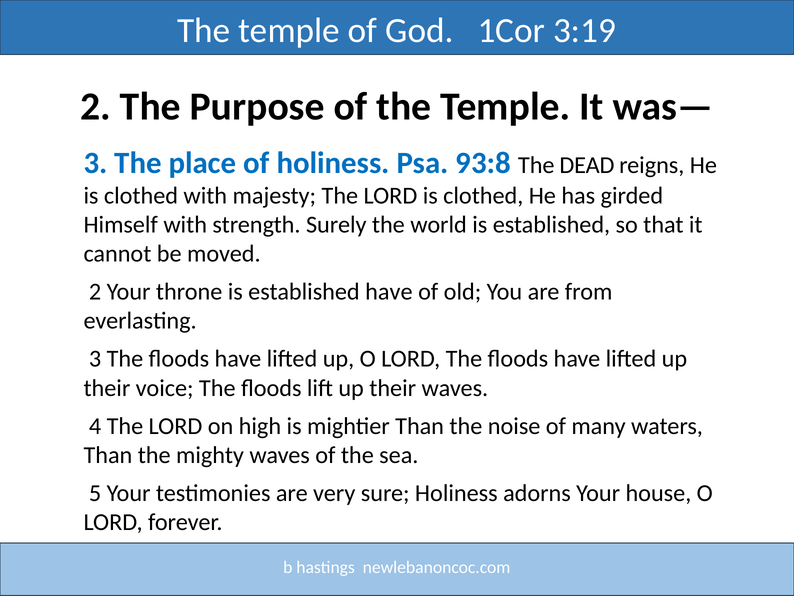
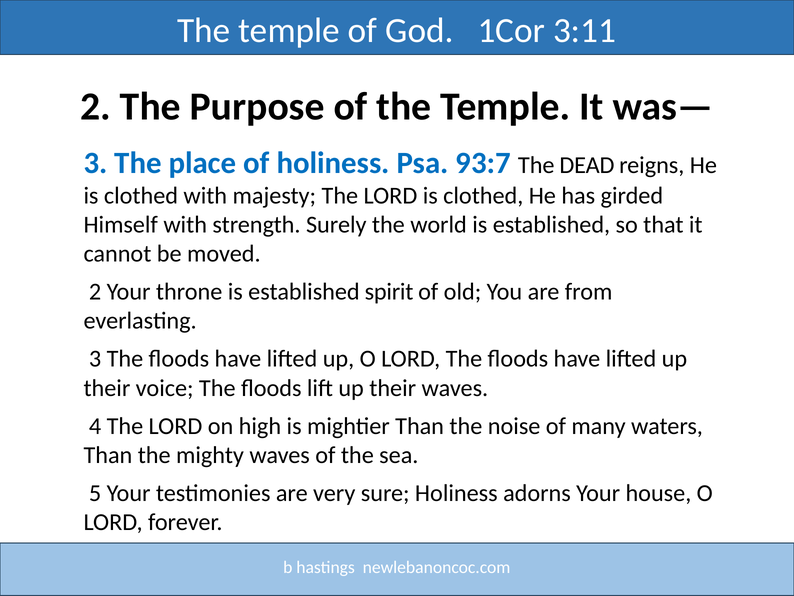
3:19: 3:19 -> 3:11 (585, 30)
93:8: 93:8 -> 93:7 (483, 163)
established have: have -> spirit (389, 292)
